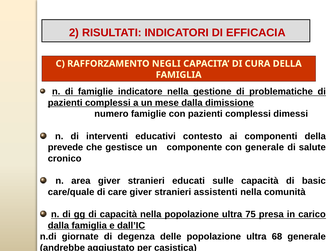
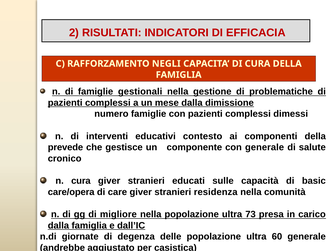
indicatore: indicatore -> gestionali (140, 92)
n area: area -> cura (81, 181)
care/quale: care/quale -> care/opera (71, 192)
assistenti: assistenti -> residenza (216, 192)
di capacità: capacità -> migliore (118, 215)
75: 75 -> 73 (251, 215)
68: 68 -> 60 (277, 237)
